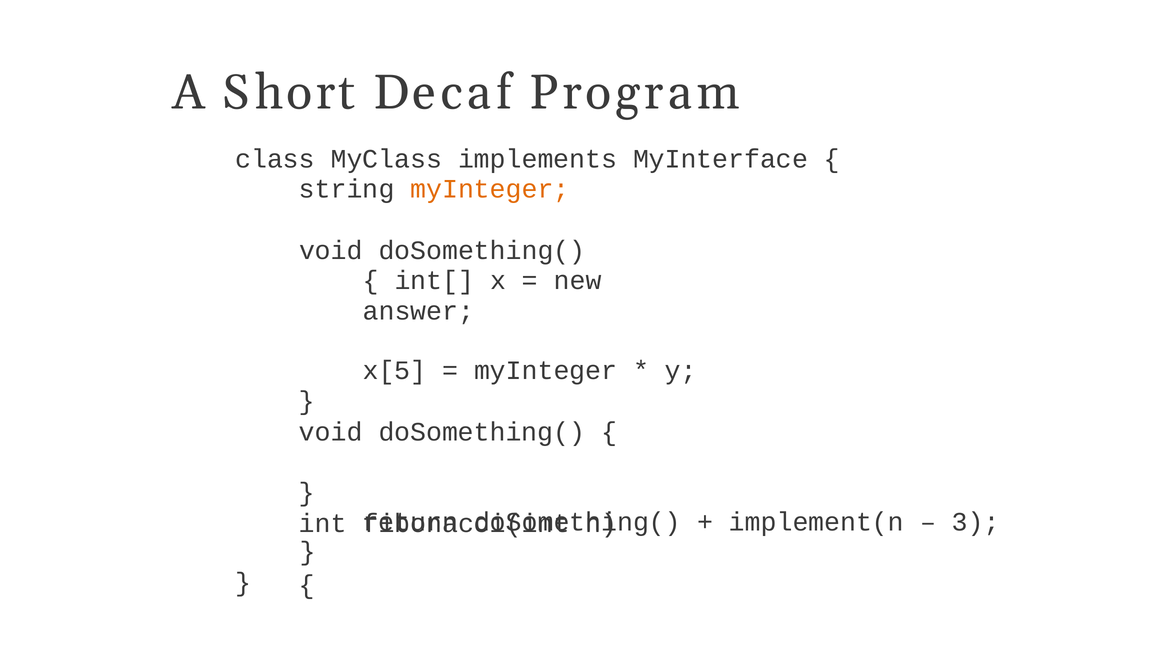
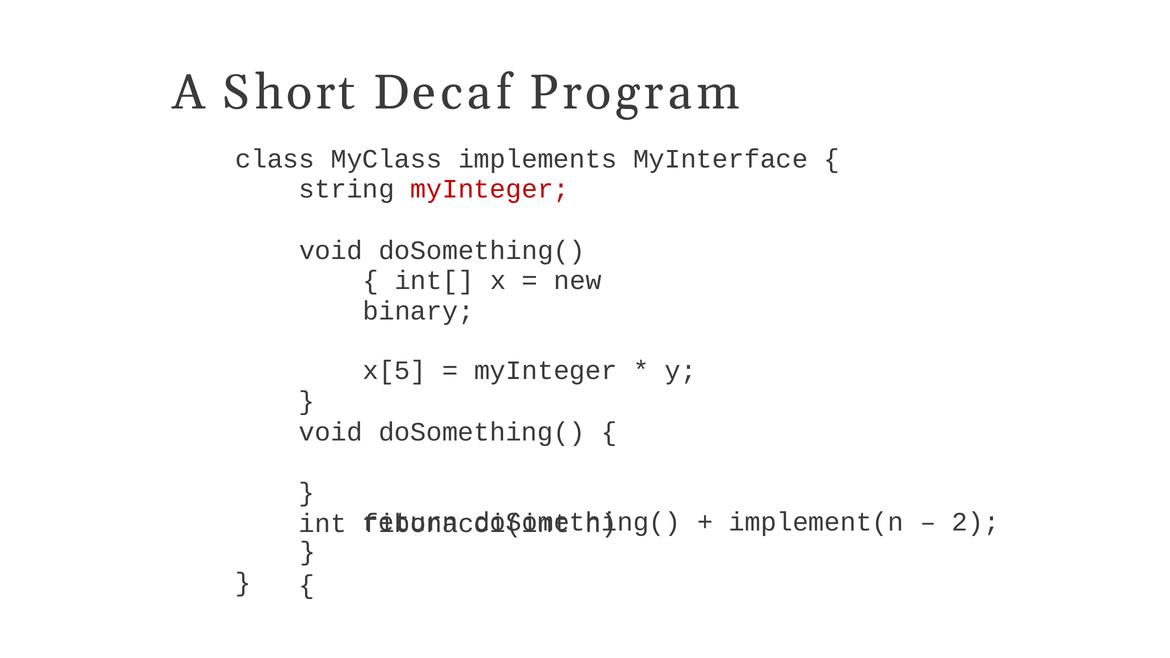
myInteger colour: orange -> red (490, 189)
answer: answer -> binary (418, 311)
3: 3 -> 2 (976, 522)
